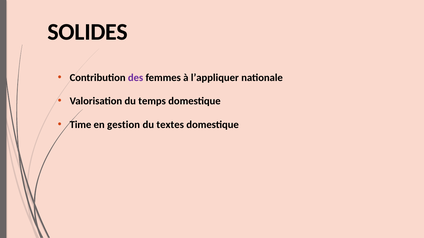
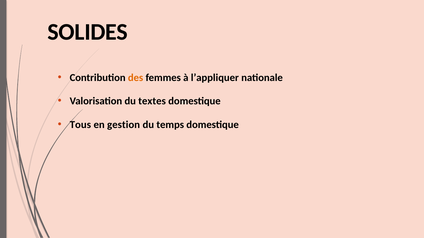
des colour: purple -> orange (136, 78)
temps: temps -> textes (152, 101)
Time: Time -> Tous (80, 125)
textes: textes -> temps (170, 125)
